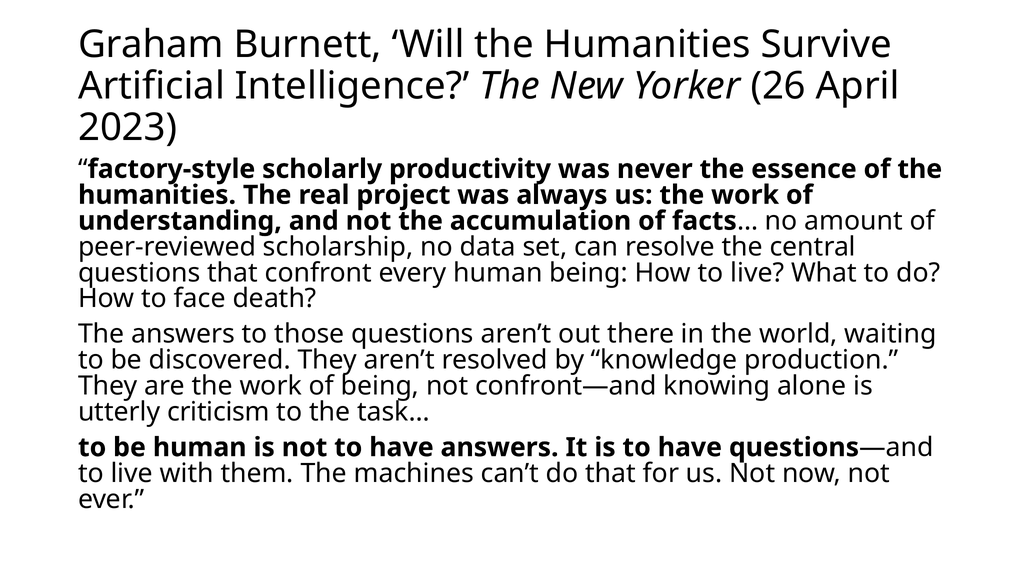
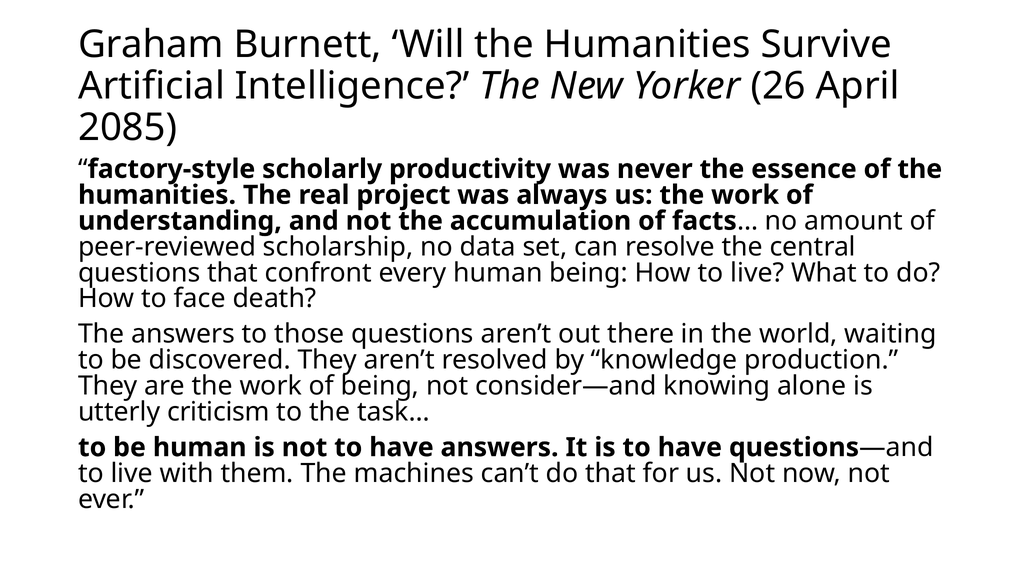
2023: 2023 -> 2085 (128, 128)
confront—and: confront—and -> consider—and (566, 386)
